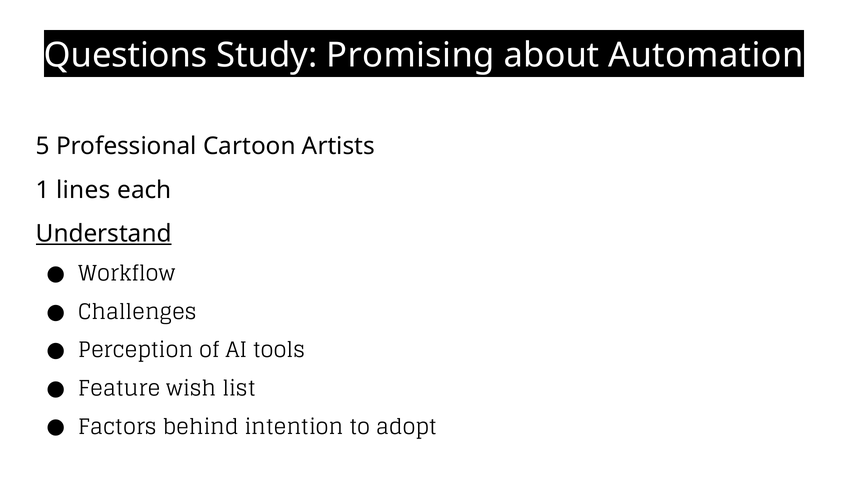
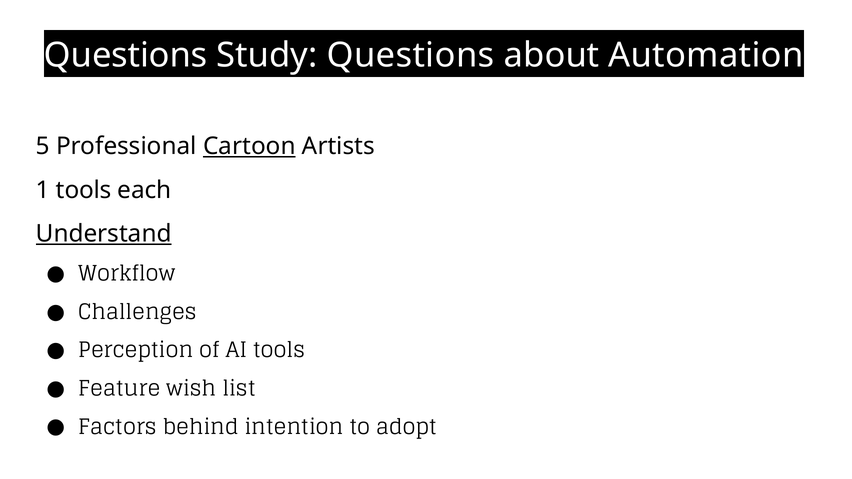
Study Promising: Promising -> Questions (411, 56)
Cartoon underline: none -> present (249, 146)
1 lines: lines -> tools (84, 190)
